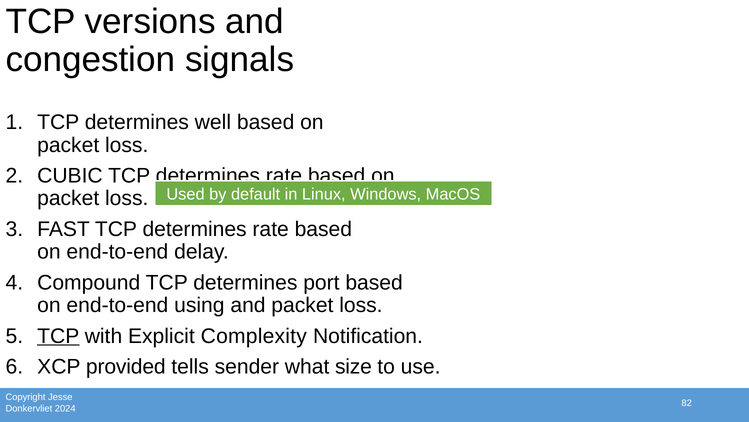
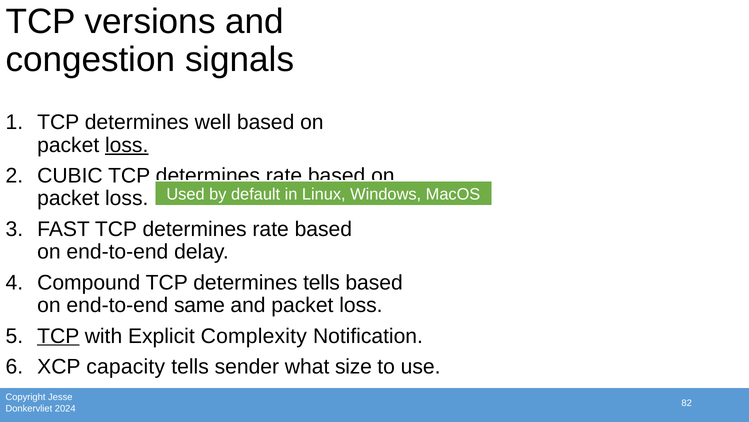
loss underline: none -> present (127, 145)
determines port: port -> tells (322, 282)
using: using -> same (199, 305)
provided: provided -> capacity (126, 366)
